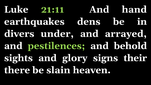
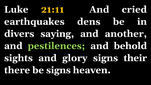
21:11 colour: light green -> yellow (53, 10)
hand: hand -> cried (134, 10)
under: under -> saying (57, 34)
arrayed: arrayed -> another (126, 34)
be slain: slain -> signs (58, 70)
